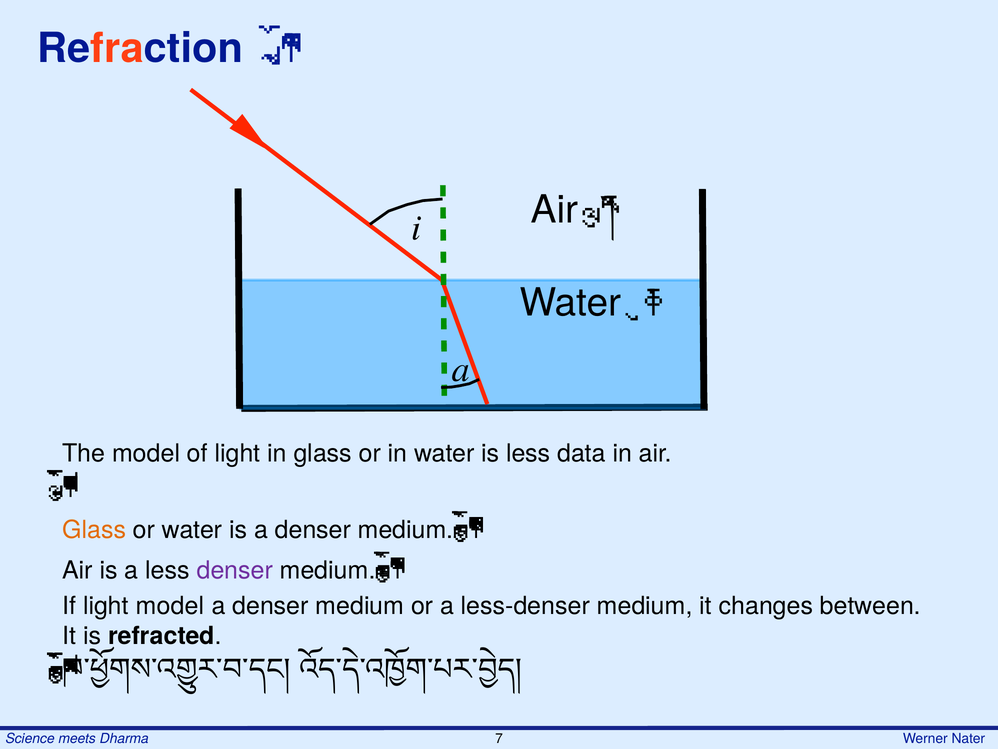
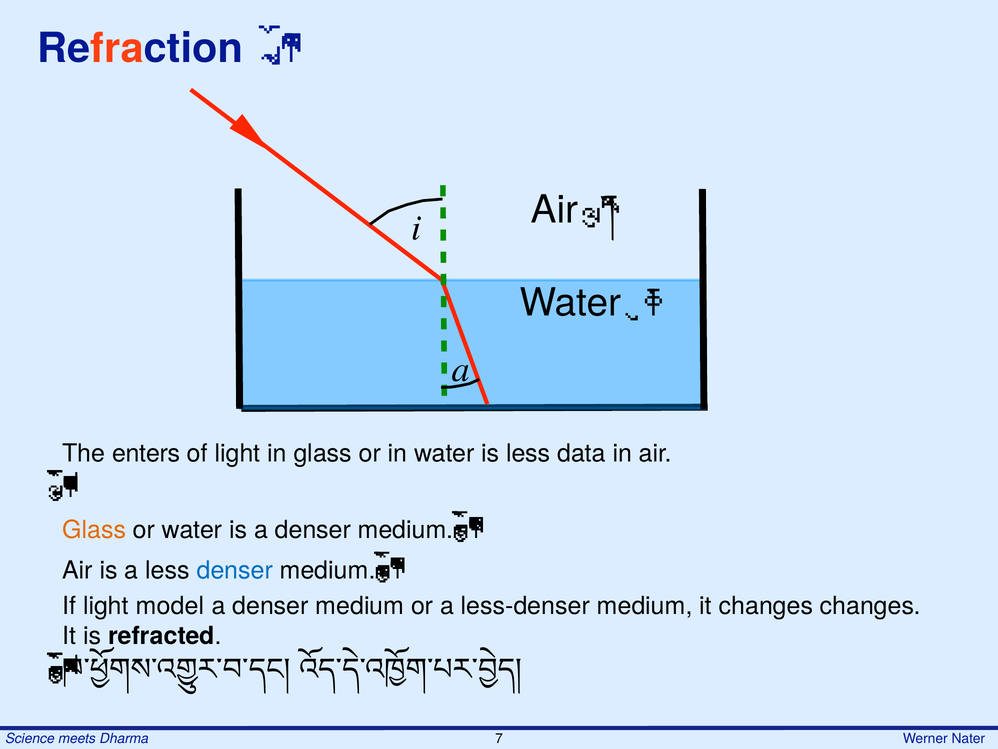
The model: model -> enters (146, 453)
denser colour: purple -> blue (235, 570)
changes between: between -> changes (870, 606)
